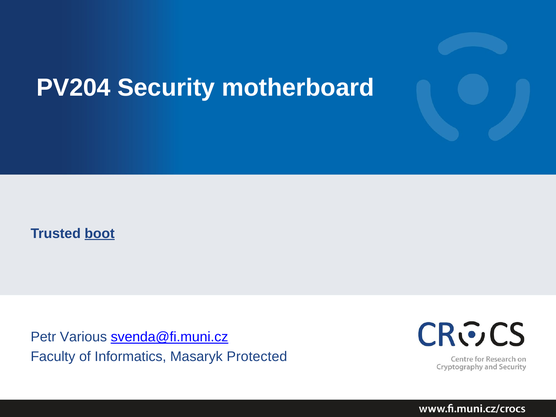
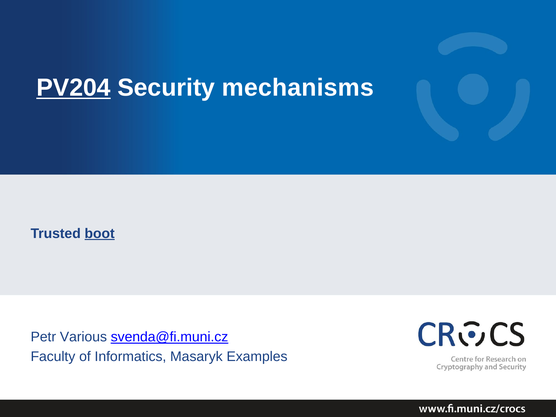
PV204 underline: none -> present (74, 88)
motherboard: motherboard -> mechanisms (298, 88)
Protected: Protected -> Examples (257, 356)
